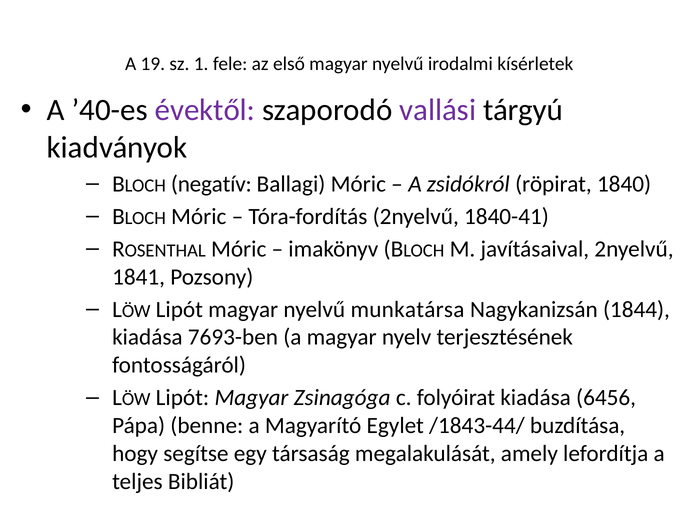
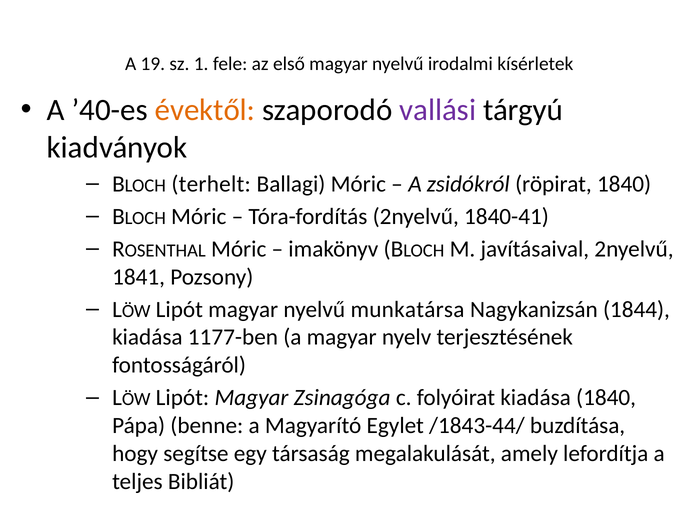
évektől colour: purple -> orange (205, 110)
negatív: negatív -> terhelt (211, 184)
7693-ben: 7693-ben -> 1177-ben (233, 337)
kiadása 6456: 6456 -> 1840 (606, 398)
